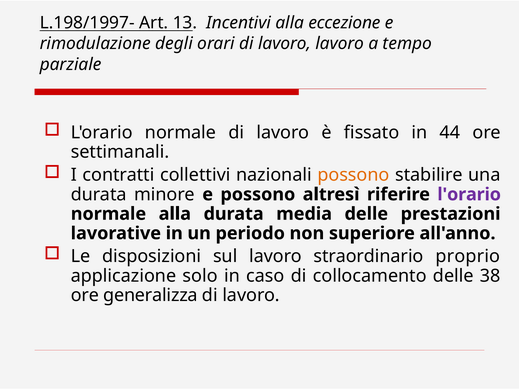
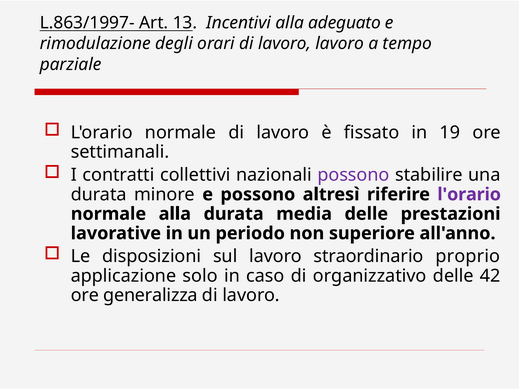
L.198/1997-: L.198/1997- -> L.863/1997- (87, 23)
eccezione: eccezione -> adeguato (345, 23)
44: 44 -> 19 (450, 133)
possono colour: orange -> purple (353, 175)
collocamento: collocamento -> organizzativo (370, 276)
38: 38 -> 42 (490, 276)
